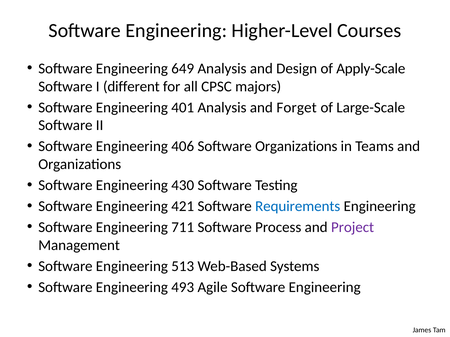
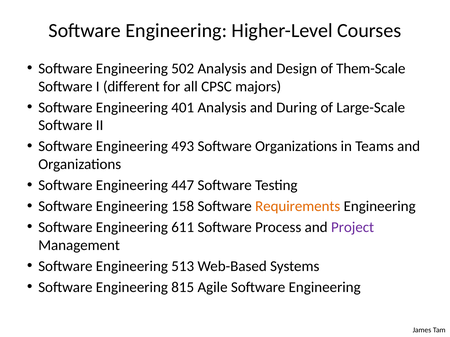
649: 649 -> 502 (183, 69)
Apply-Scale: Apply-Scale -> Them-Scale (371, 69)
Forget: Forget -> During (297, 108)
406: 406 -> 493 (183, 147)
430: 430 -> 447 (183, 186)
421: 421 -> 158 (183, 207)
Requirements colour: blue -> orange (298, 207)
711: 711 -> 611 (183, 228)
493: 493 -> 815 (183, 288)
